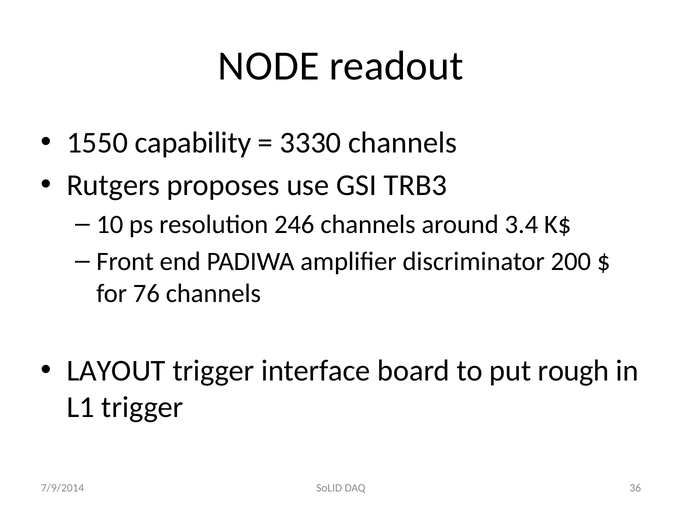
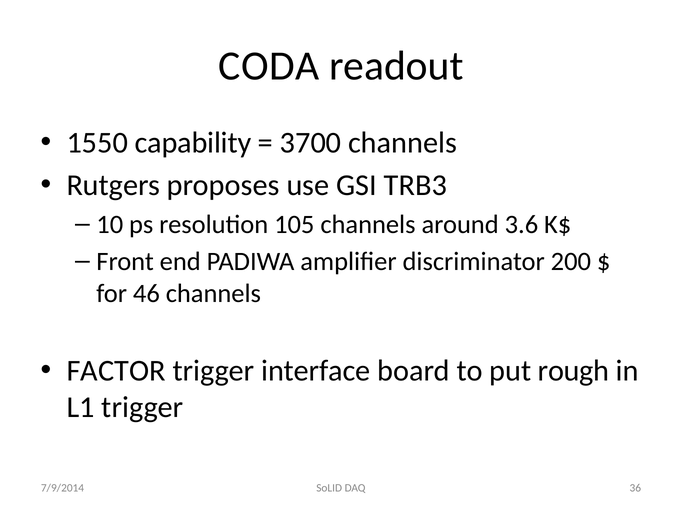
NODE: NODE -> CODA (269, 66)
3330: 3330 -> 3700 (311, 143)
246: 246 -> 105 (294, 225)
3.4: 3.4 -> 3.6 (521, 225)
76: 76 -> 46 (146, 294)
LAYOUT: LAYOUT -> FACTOR (116, 371)
